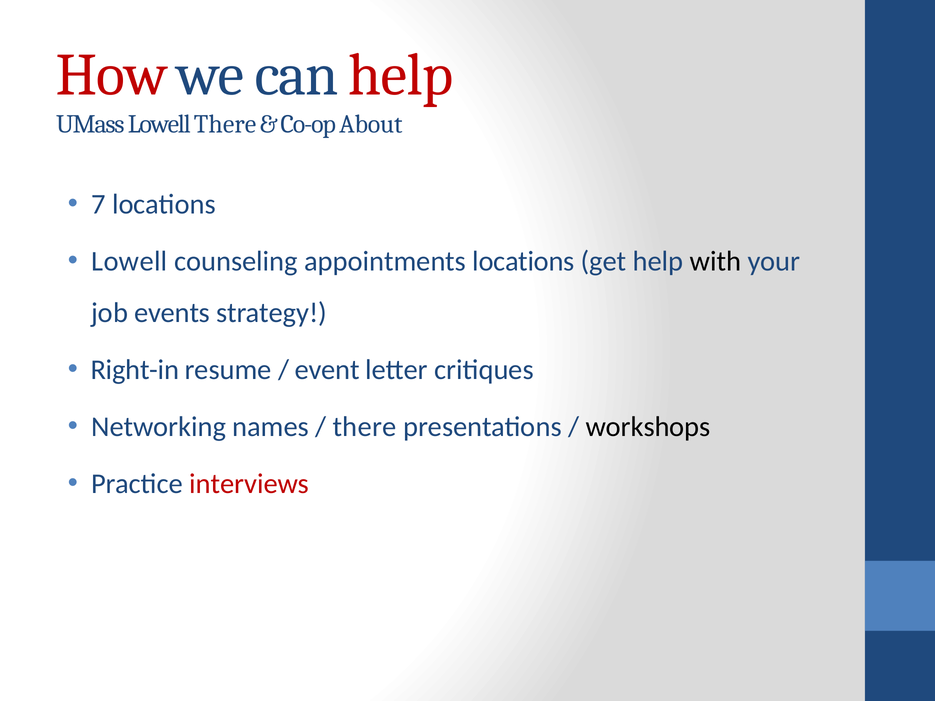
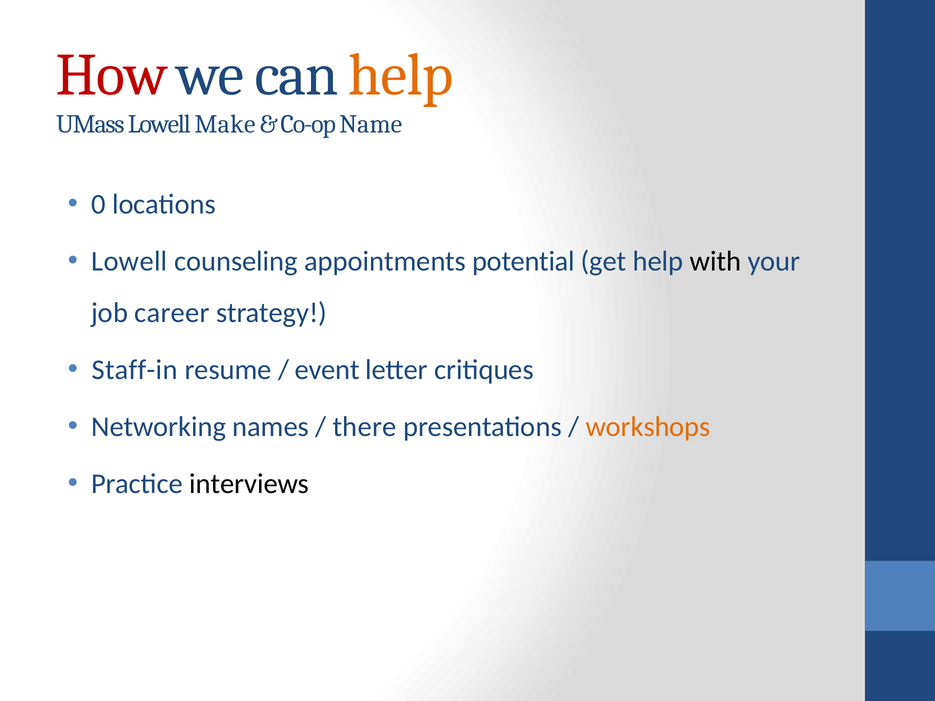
help colour: red -> orange (401, 75)
Lowell There: There -> Make (225, 124)
About: About -> Name (371, 124)
7: 7 -> 0 (98, 205)
appointments locations: locations -> potential (523, 262)
events: events -> career (172, 313)
Right-in: Right-in -> Staff-in (135, 370)
workshops colour: black -> orange (648, 427)
interviews colour: red -> black (249, 484)
